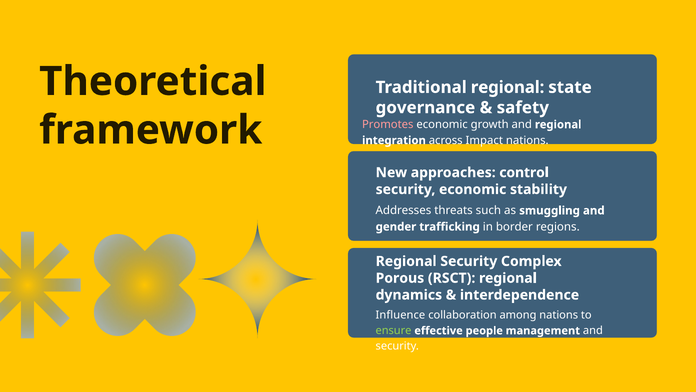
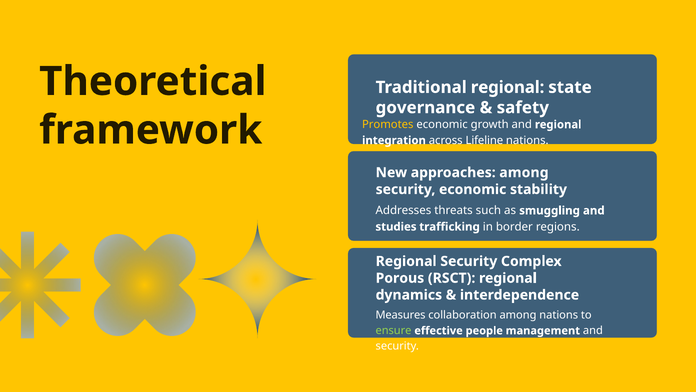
Promotes colour: pink -> yellow (388, 124)
Impact: Impact -> Lifeline (484, 140)
approaches control: control -> among (524, 172)
gender: gender -> studies (396, 226)
Influence: Influence -> Measures (401, 315)
